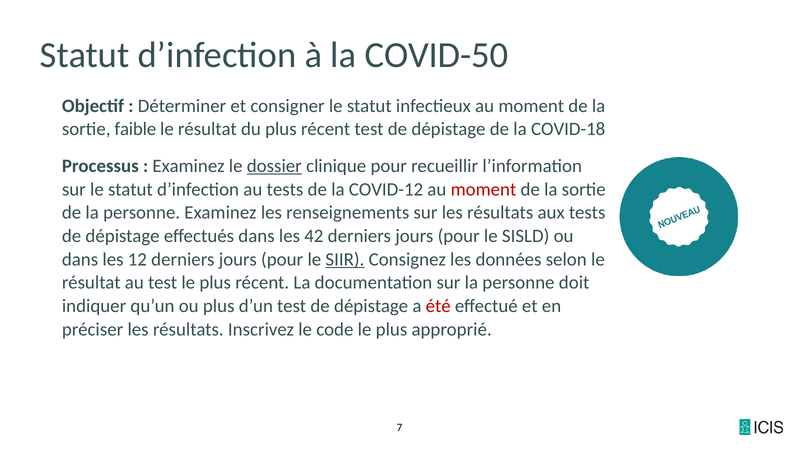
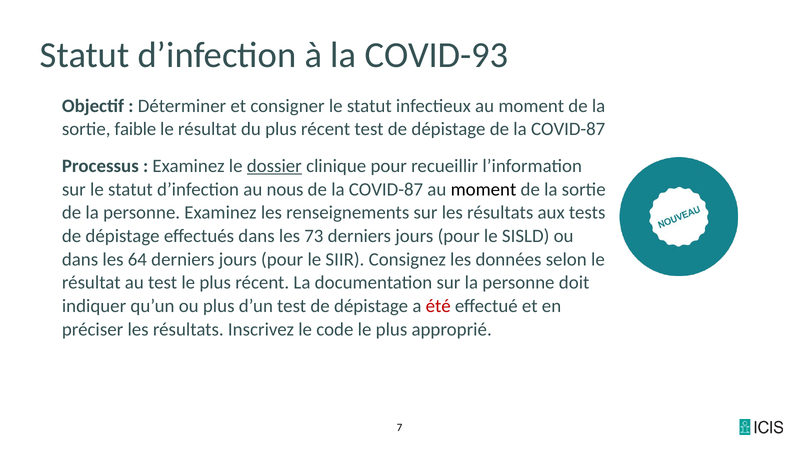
COVID-50: COVID-50 -> COVID-93 (437, 55)
dépistage de la COVID-18: COVID-18 -> COVID-87 (568, 129)
au tests: tests -> nous (285, 189)
COVID-12: COVID-12 -> COVID-87 (386, 189)
moment colour: red -> black (483, 189)
42: 42 -> 73 (314, 236)
12: 12 -> 64 (137, 259)
SIIR underline: present -> none (345, 259)
